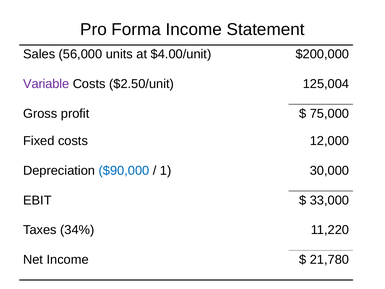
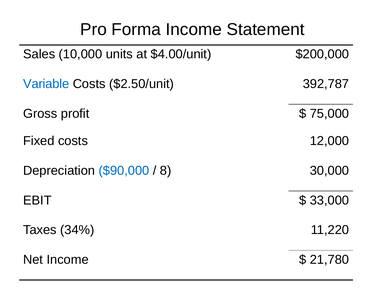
56,000: 56,000 -> 10,000 (80, 54)
Variable colour: purple -> blue (46, 84)
125,004: 125,004 -> 392,787 (326, 84)
1: 1 -> 8 (166, 171)
